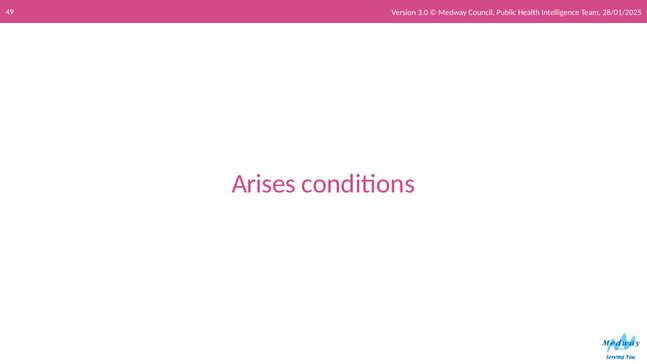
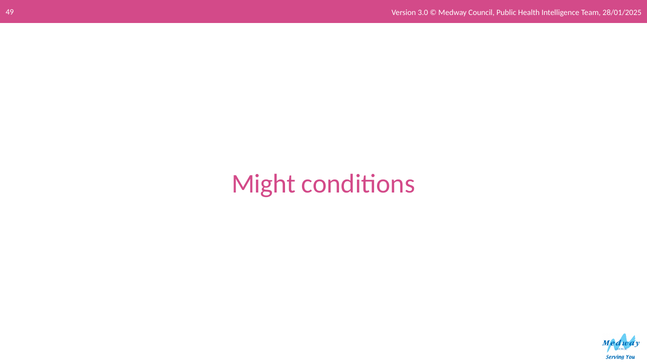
Arises: Arises -> Might (264, 184)
